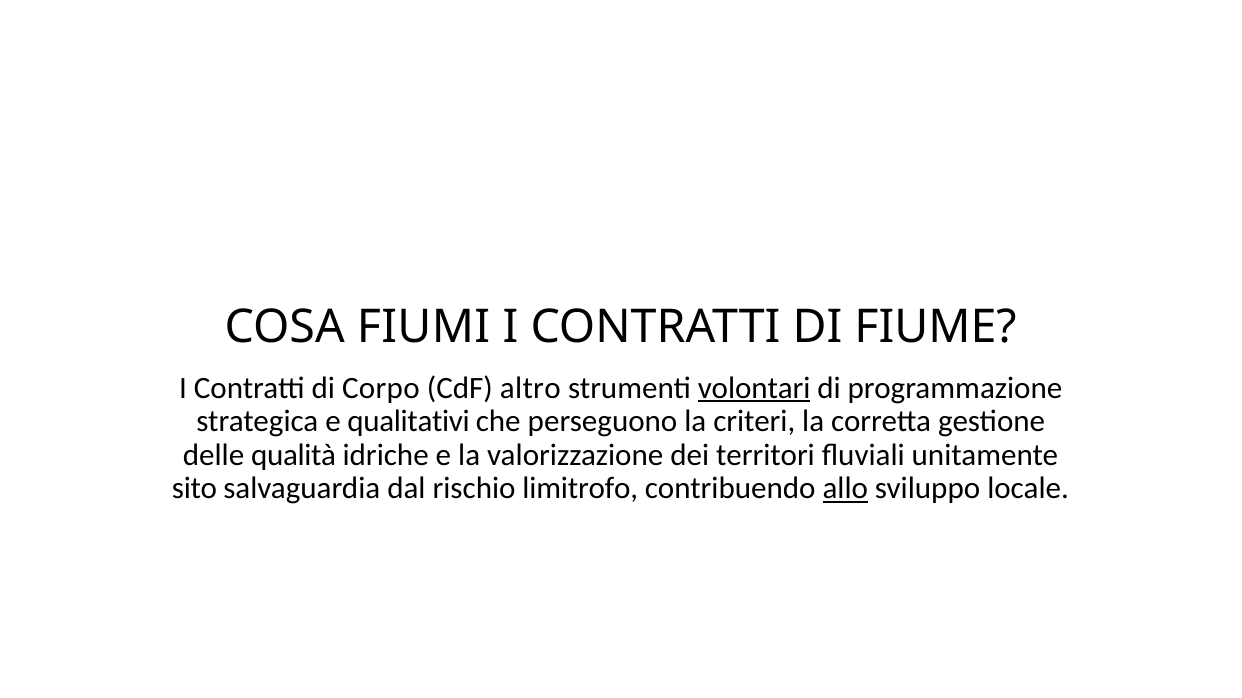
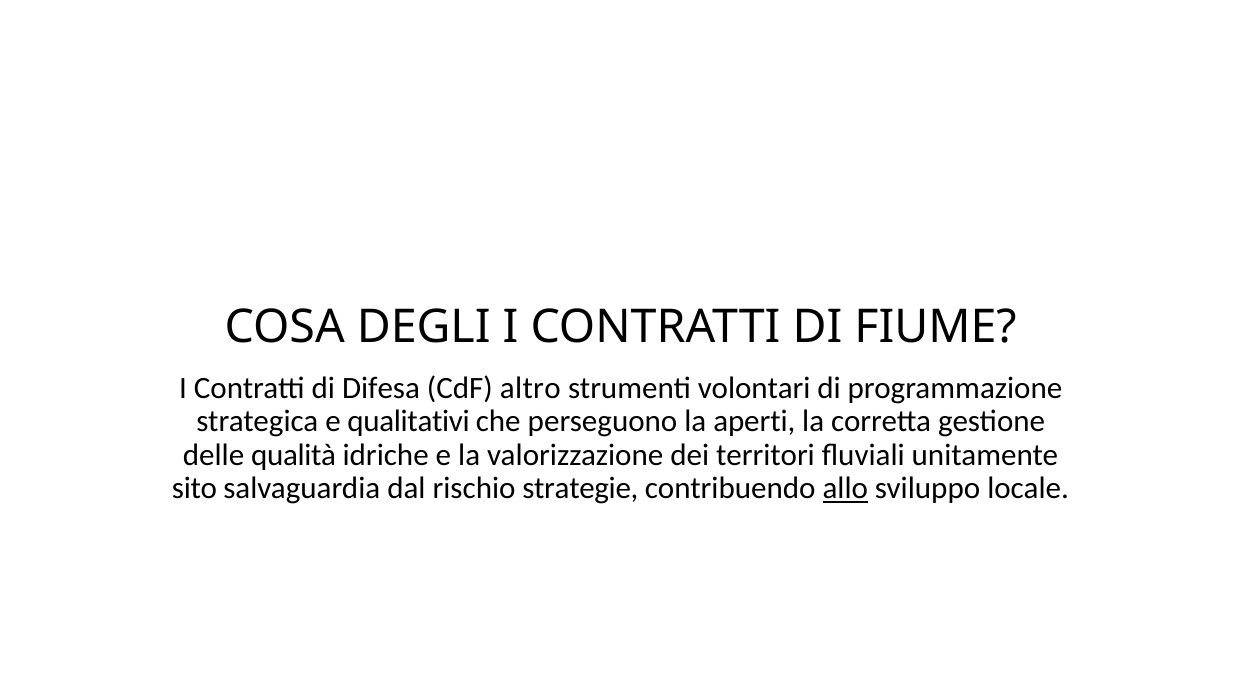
FIUMI: FIUMI -> DEGLI (424, 327)
Corpo: Corpo -> Difesa (381, 388)
volontari underline: present -> none (754, 388)
criteri: criteri -> aperti (754, 422)
limitrofo: limitrofo -> strategie (580, 489)
